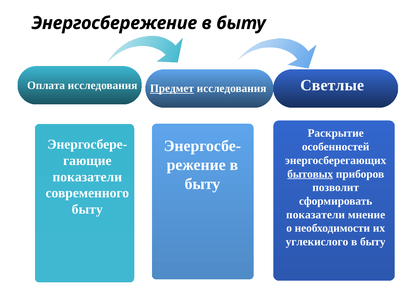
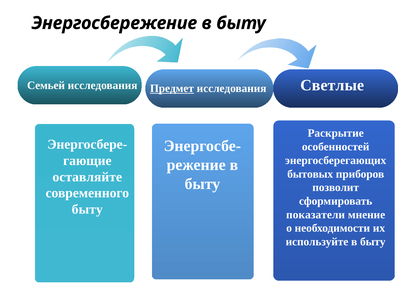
Оплата: Оплата -> Семьей (46, 85)
бытовых underline: present -> none (310, 174)
показатели: показатели -> оставляйте (87, 177)
углекислого: углекислого -> используйте (317, 241)
